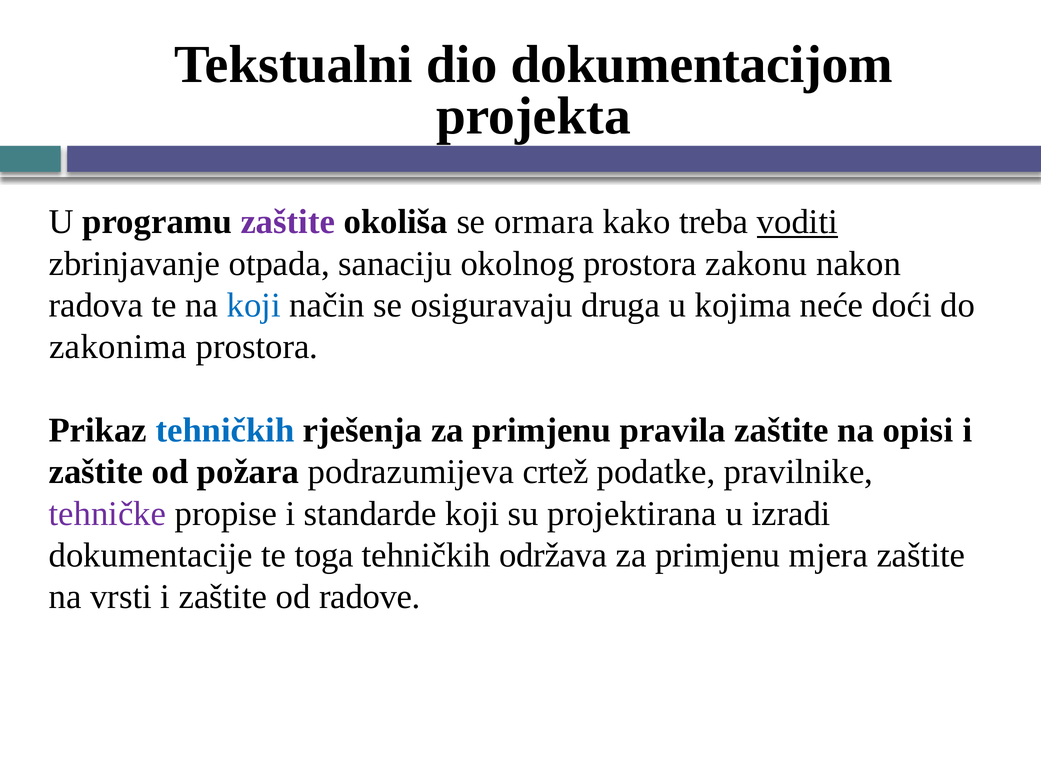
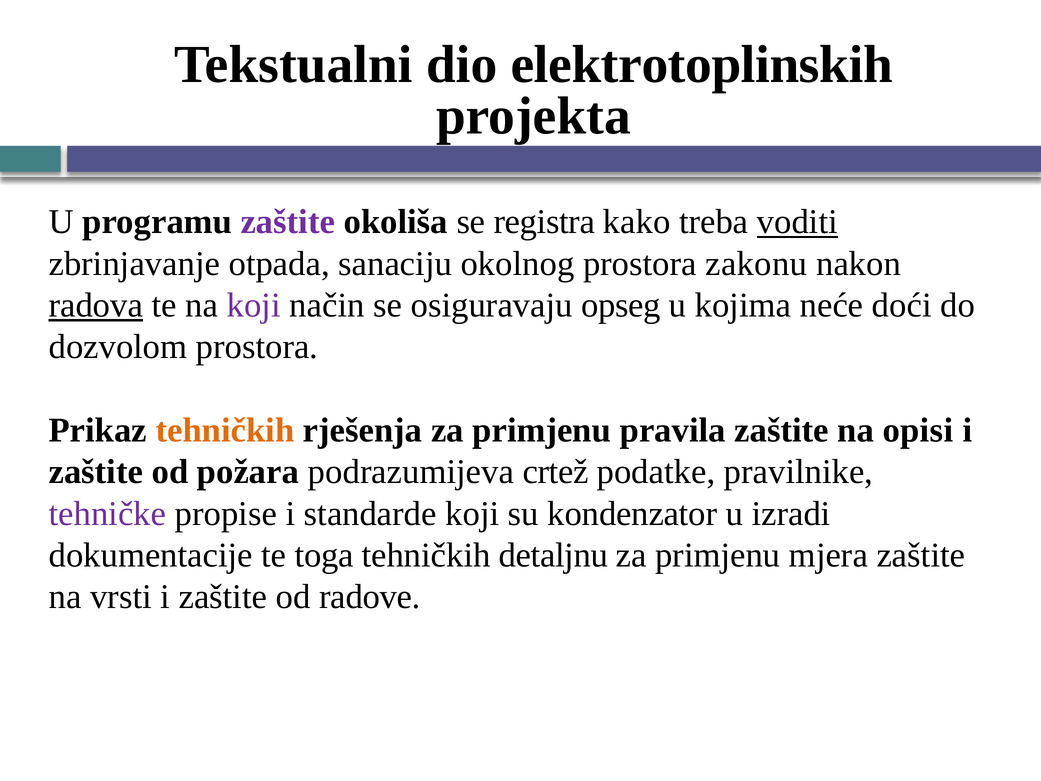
dokumentacijom: dokumentacijom -> elektrotoplinskih (702, 65)
ormara: ormara -> registra (544, 222)
radova underline: none -> present (96, 305)
koji colour: blue -> purple (254, 305)
druga: druga -> opseg (621, 305)
zakonima: zakonima -> dozvolom (118, 347)
tehničkih colour: blue -> orange (225, 430)
projektirana: projektirana -> kondenzator (632, 513)
održava: održava -> detaljnu (553, 555)
